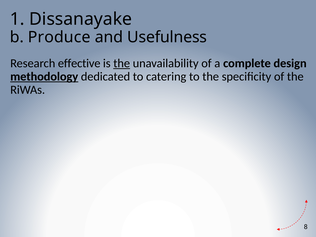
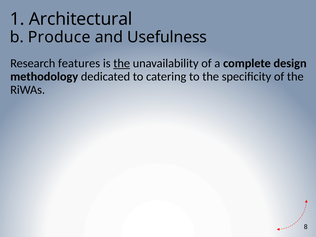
Dissanayake: Dissanayake -> Architectural (81, 19)
effective: effective -> features (79, 63)
methodology underline: present -> none (44, 77)
